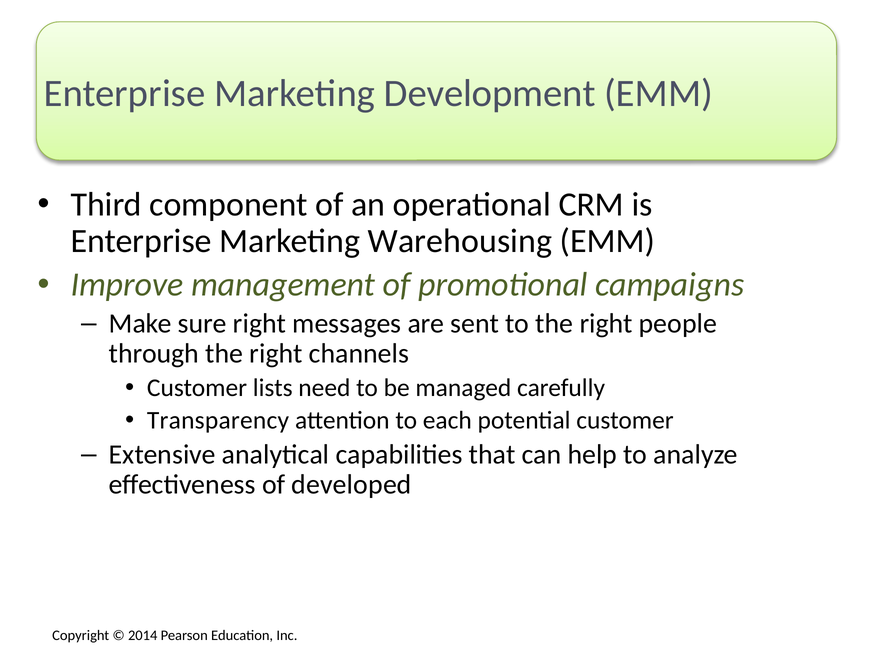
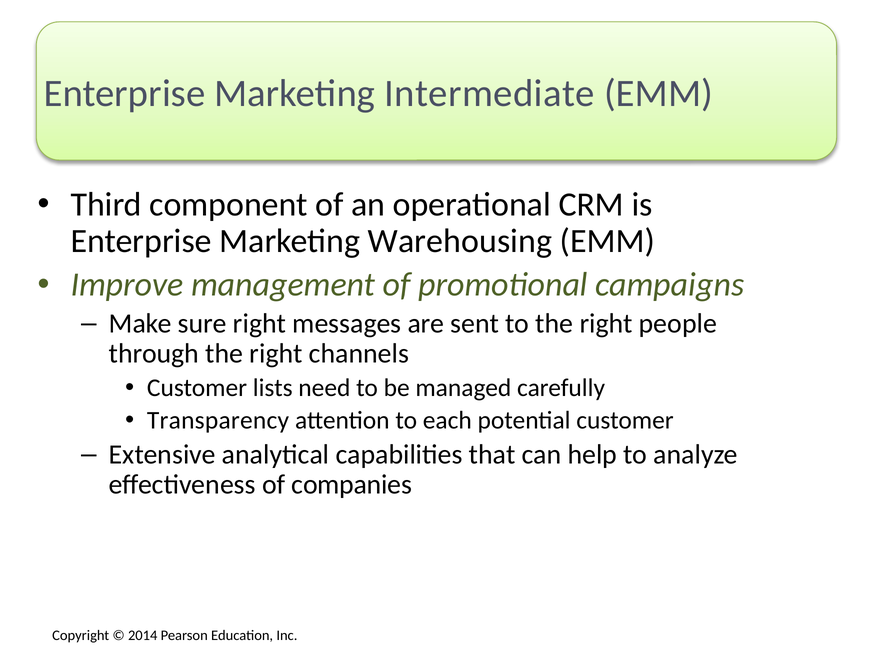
Development: Development -> Intermediate (489, 94)
developed: developed -> companies (352, 485)
